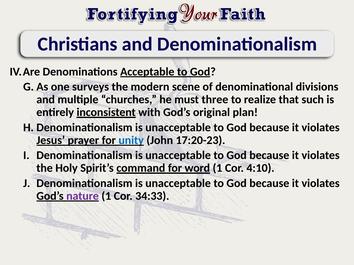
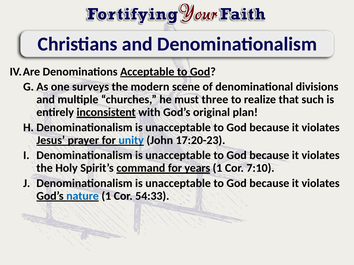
word: word -> years (197, 168)
4:10: 4:10 -> 7:10 (260, 168)
nature colour: purple -> blue (83, 196)
34:33: 34:33 -> 54:33 (152, 196)
